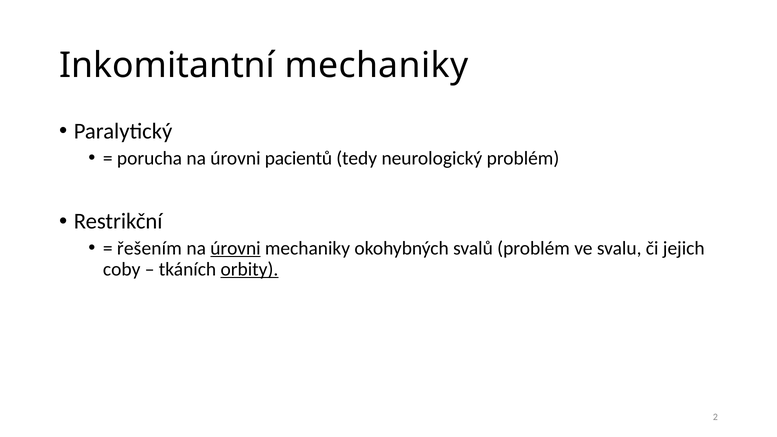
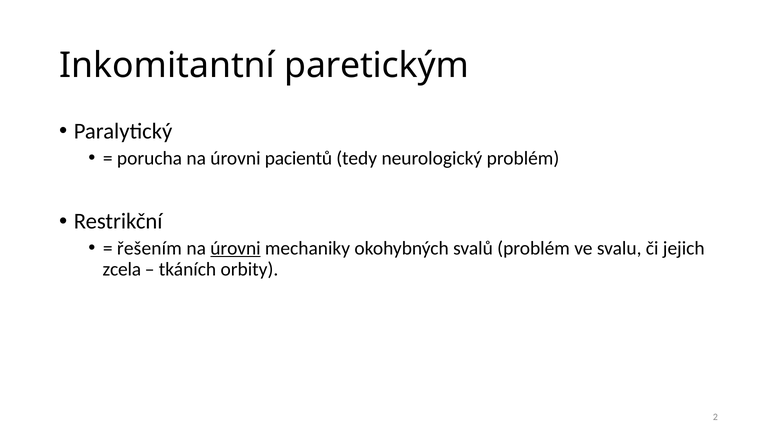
Inkomitantní mechaniky: mechaniky -> paretickým (377, 65)
coby: coby -> zcela (122, 269)
orbity underline: present -> none (249, 269)
